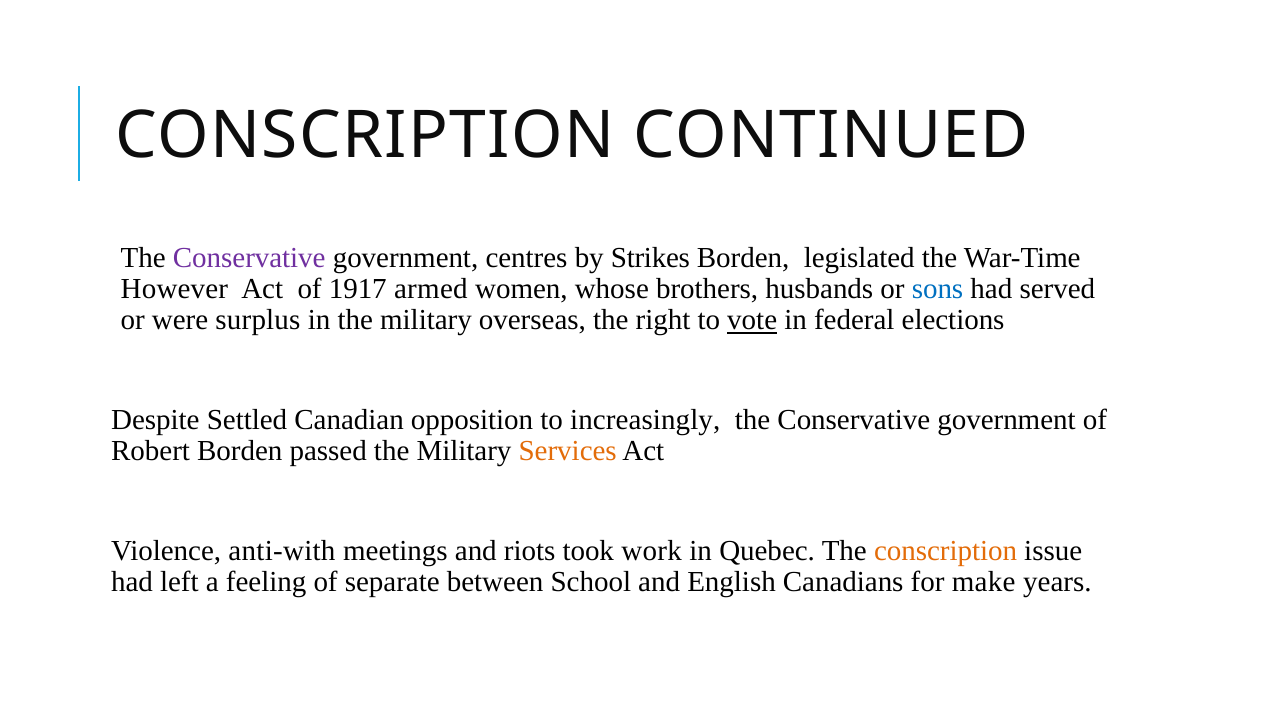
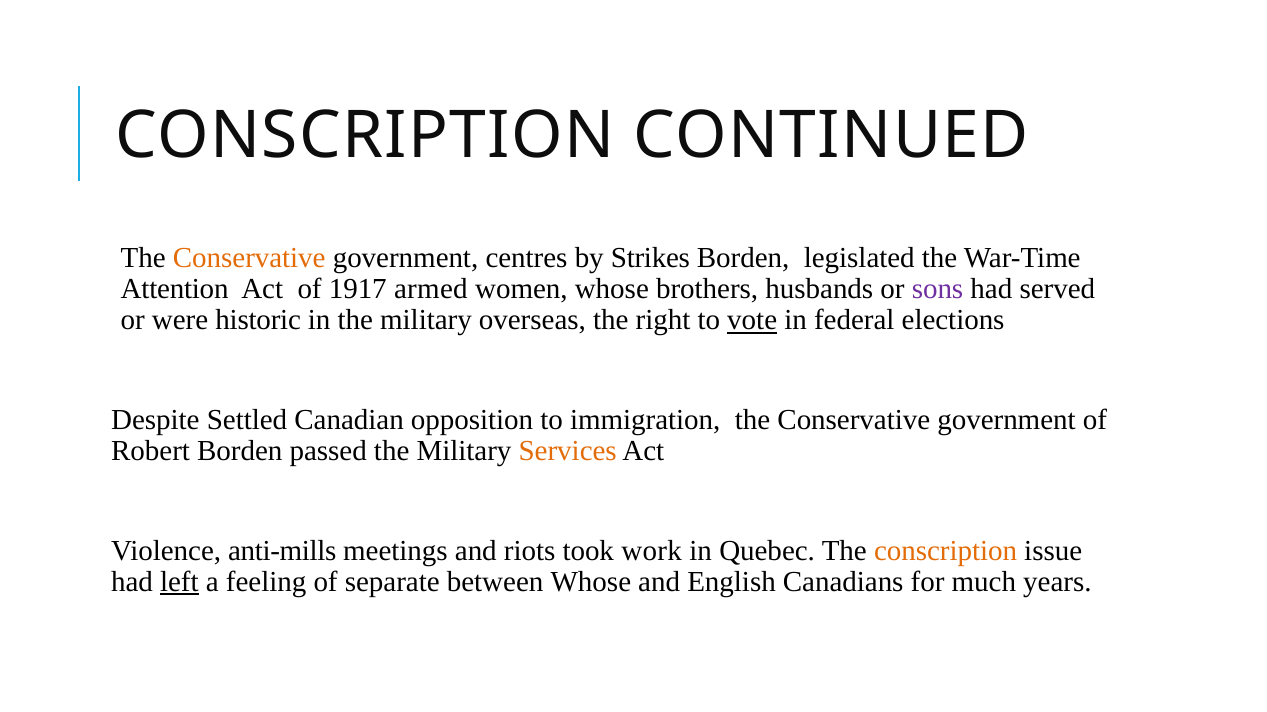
Conservative colour: purple -> orange (249, 258)
However: However -> Attention (175, 289)
sons colour: blue -> purple (938, 289)
surplus: surplus -> historic (258, 320)
increasingly: increasingly -> immigration (645, 420)
anti-with: anti-with -> anti-mills (282, 551)
left underline: none -> present (179, 582)
between School: School -> Whose (591, 582)
make: make -> much (984, 582)
